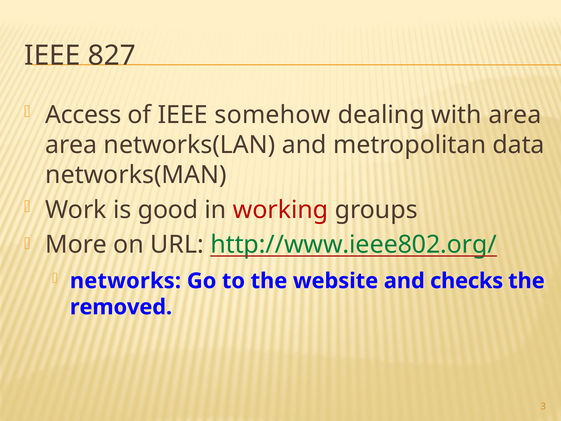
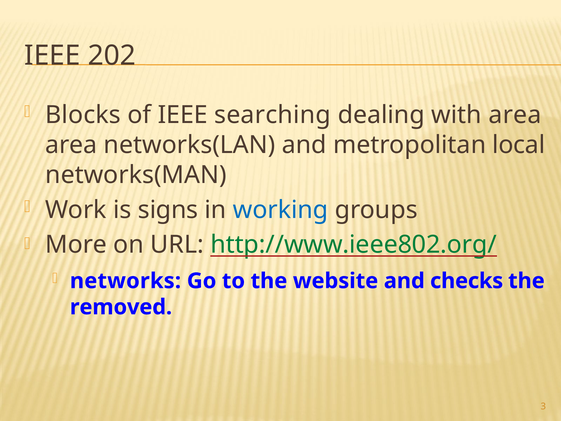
827: 827 -> 202 (112, 56)
Access: Access -> Blocks (83, 115)
somehow: somehow -> searching (273, 115)
data: data -> local (519, 145)
good: good -> signs (168, 210)
working colour: red -> blue (281, 210)
